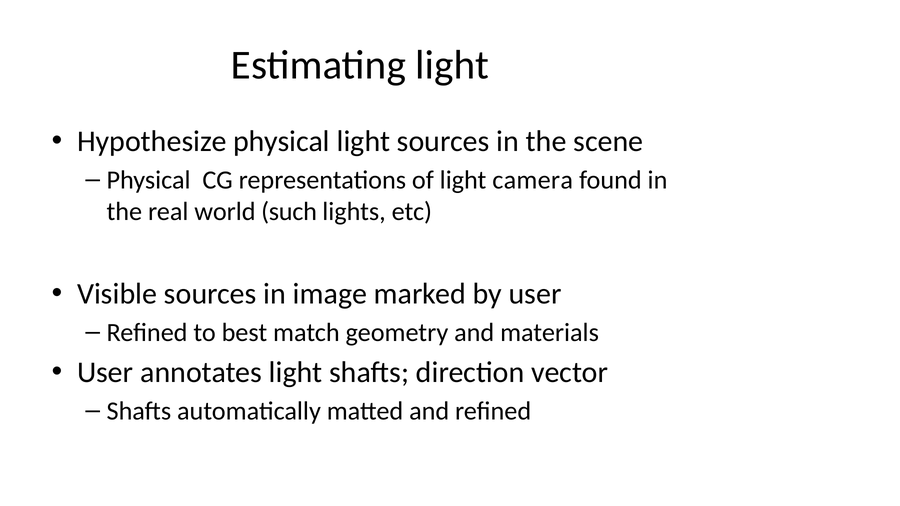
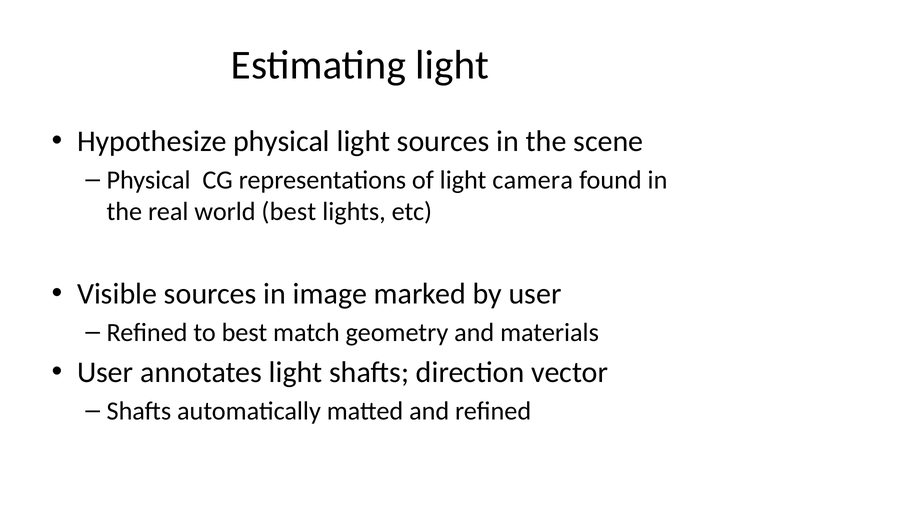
world such: such -> best (289, 212)
